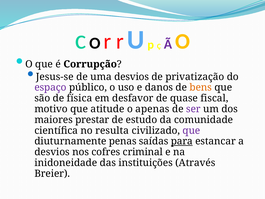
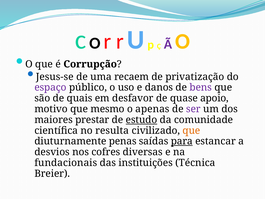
uma desvios: desvios -> recaem (132, 77)
bens colour: orange -> purple (201, 87)
física: física -> quais (80, 98)
fiscal: fiscal -> apoio (214, 98)
atitude: atitude -> mesmo (108, 109)
estudo underline: none -> present (141, 120)
que colour: purple -> orange (191, 130)
criminal: criminal -> diversas (143, 152)
inidoneidade: inidoneidade -> fundacionais (66, 163)
Através: Através -> Técnica (195, 163)
